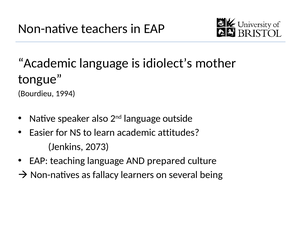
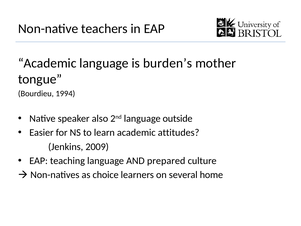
idiolect’s: idiolect’s -> burden’s (168, 63)
2073: 2073 -> 2009 (97, 147)
fallacy: fallacy -> choice (106, 175)
being: being -> home (211, 175)
